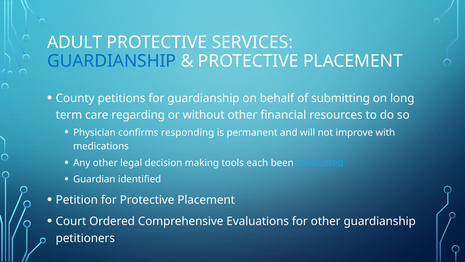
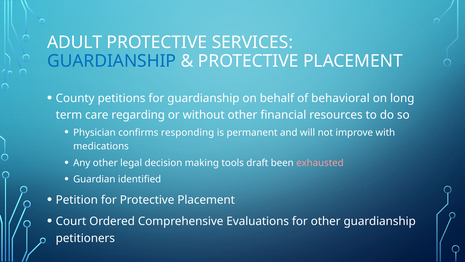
submitting: submitting -> behavioral (340, 98)
each: each -> draft (257, 163)
exhausted colour: light blue -> pink (320, 163)
